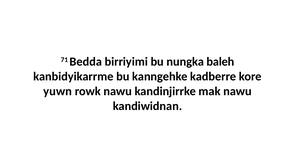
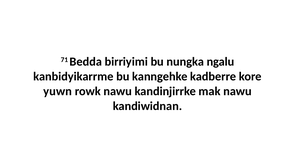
baleh: baleh -> ngalu (220, 62)
